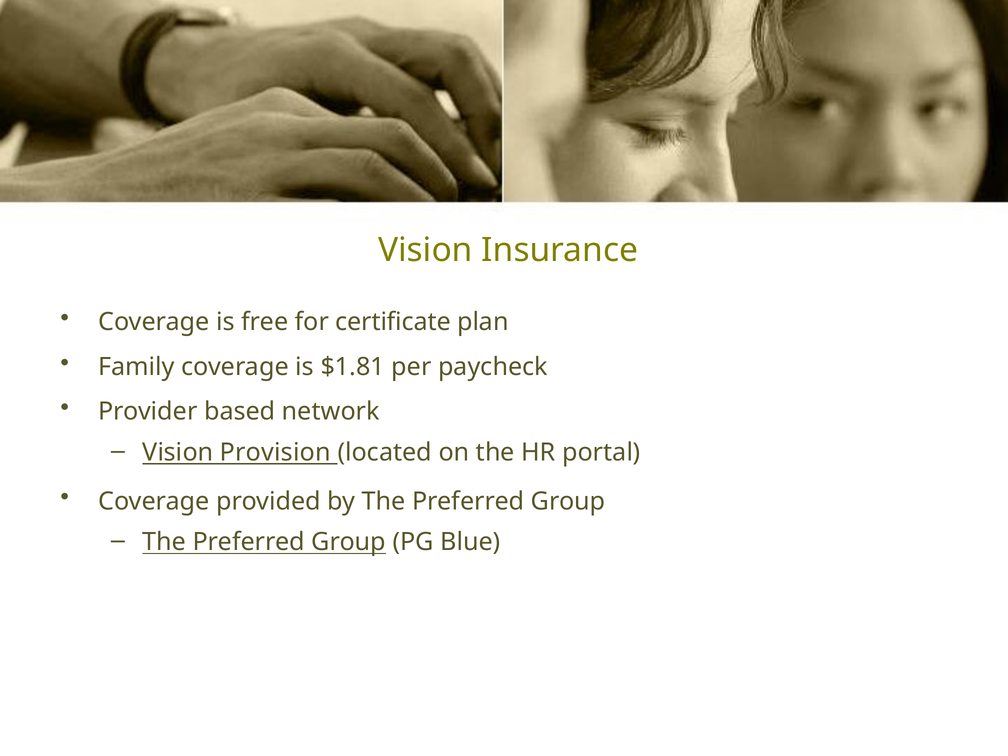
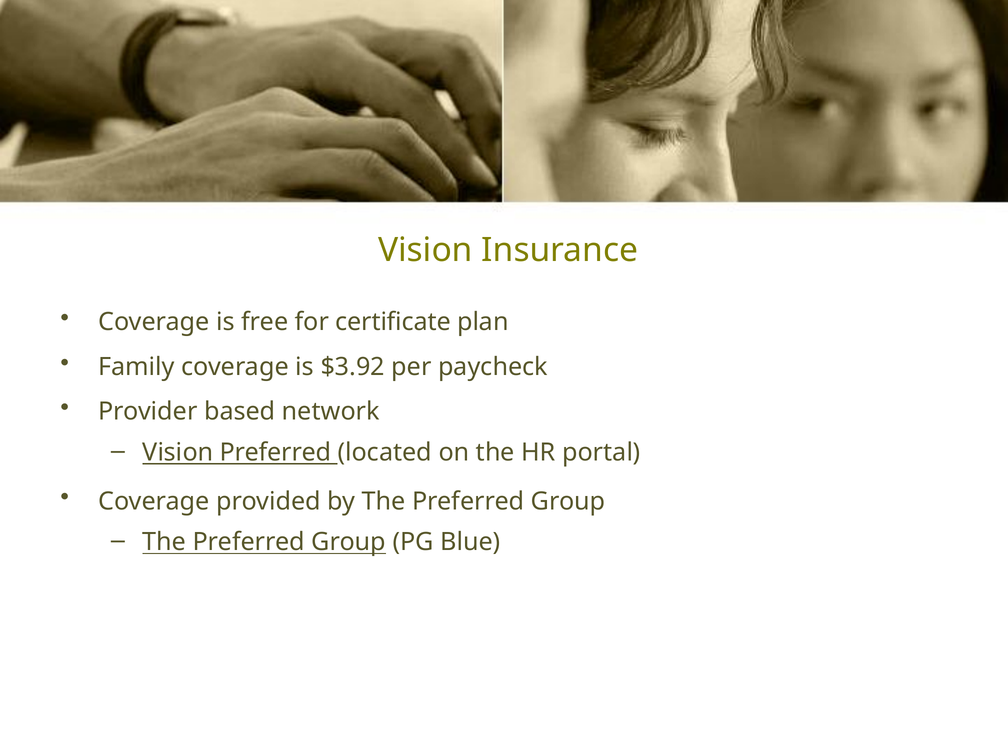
$1.81: $1.81 -> $3.92 (353, 367)
Vision Provision: Provision -> Preferred (276, 452)
